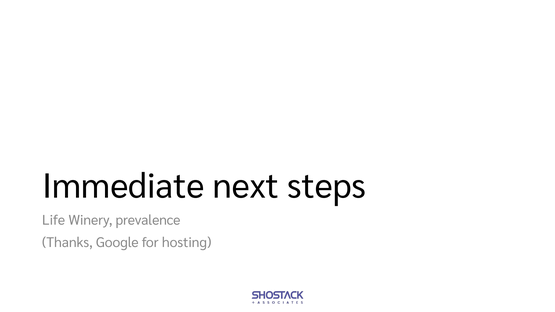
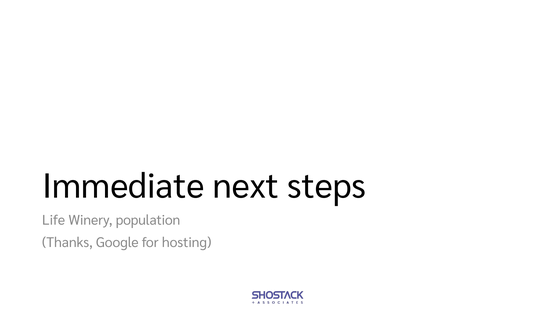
prevalence: prevalence -> population (148, 220)
